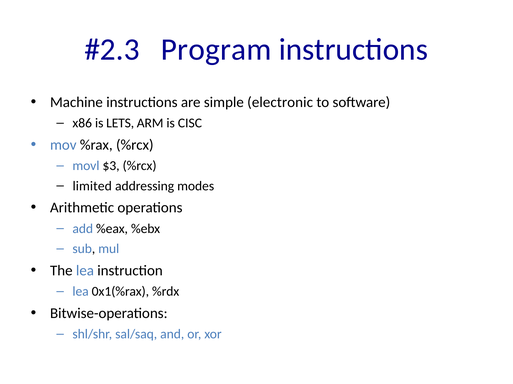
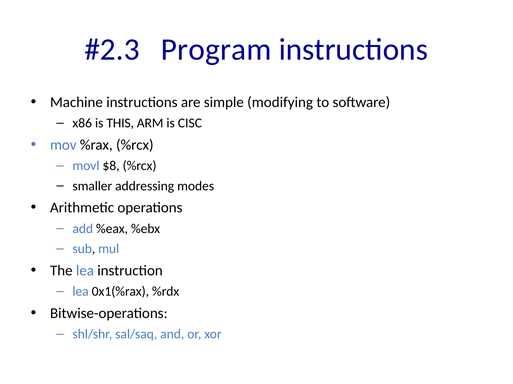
electronic: electronic -> modifying (280, 102)
LETS: LETS -> THIS (120, 123)
$3: $3 -> $8 (111, 166)
limited: limited -> smaller (92, 186)
